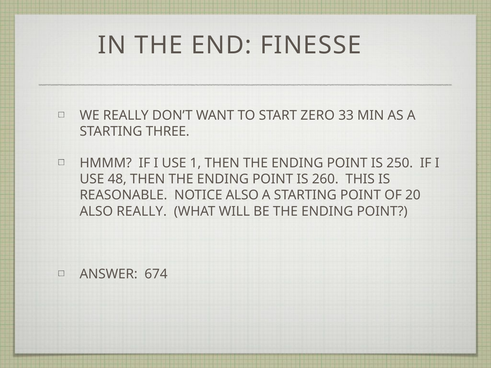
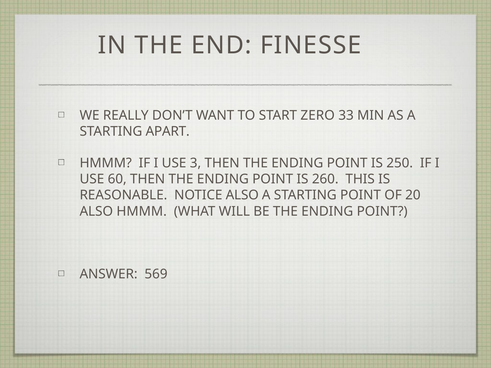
THREE: THREE -> APART (168, 132)
1: 1 -> 3 (195, 163)
48: 48 -> 60 (117, 179)
ALSO REALLY: REALLY -> HMMM (142, 211)
674: 674 -> 569 (156, 274)
